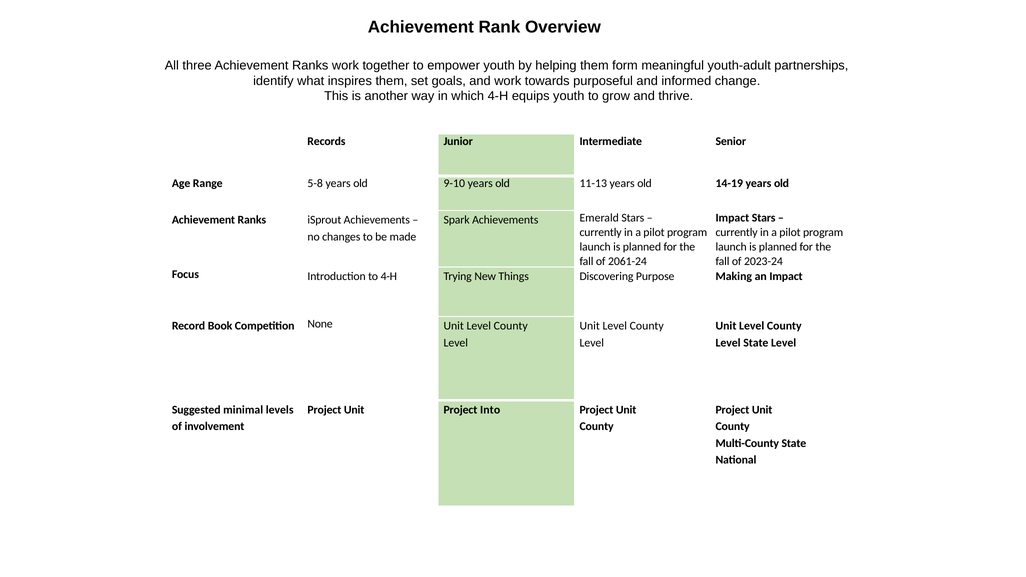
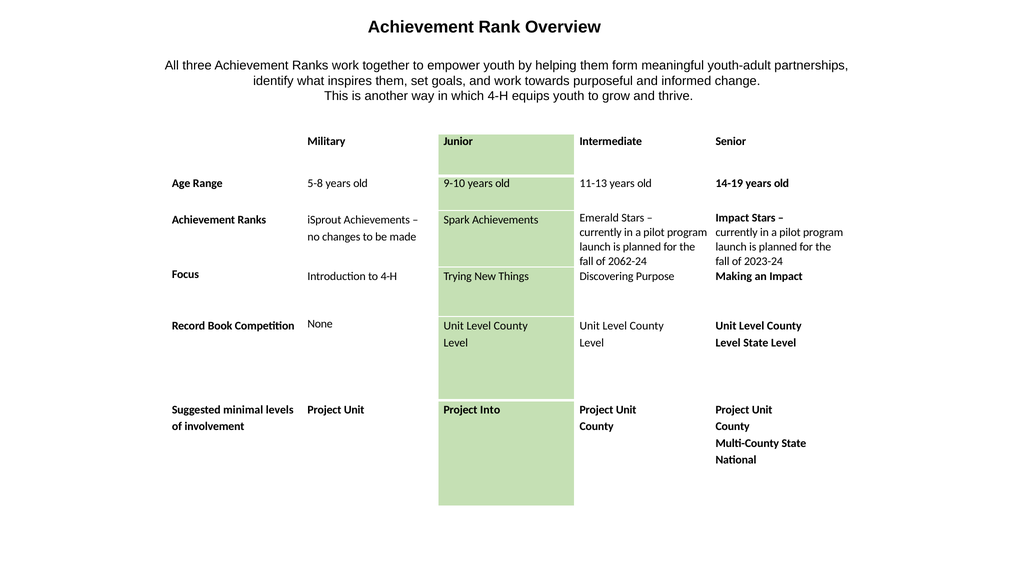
Records: Records -> Military (326, 141)
2061-24: 2061-24 -> 2062-24 (627, 261)
